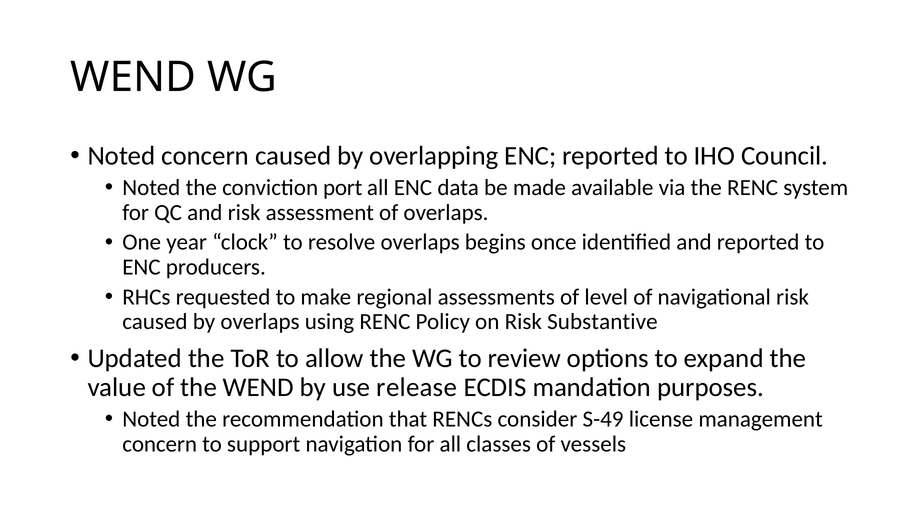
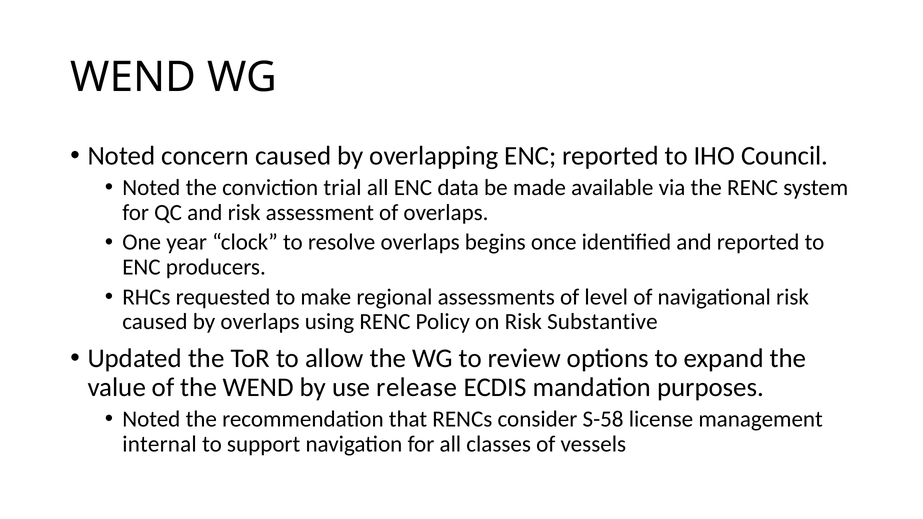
port: port -> trial (342, 188)
S-49: S-49 -> S-58 (603, 419)
concern: concern -> internal (160, 444)
